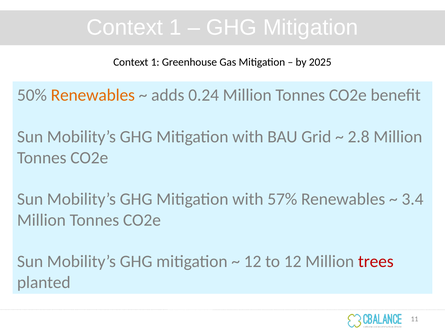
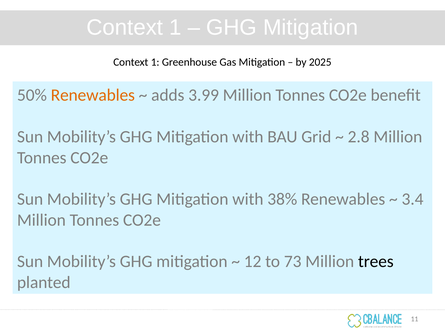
0.24: 0.24 -> 3.99 (204, 95)
57%: 57% -> 38% (282, 199)
to 12: 12 -> 73 (293, 261)
trees colour: red -> black (376, 261)
